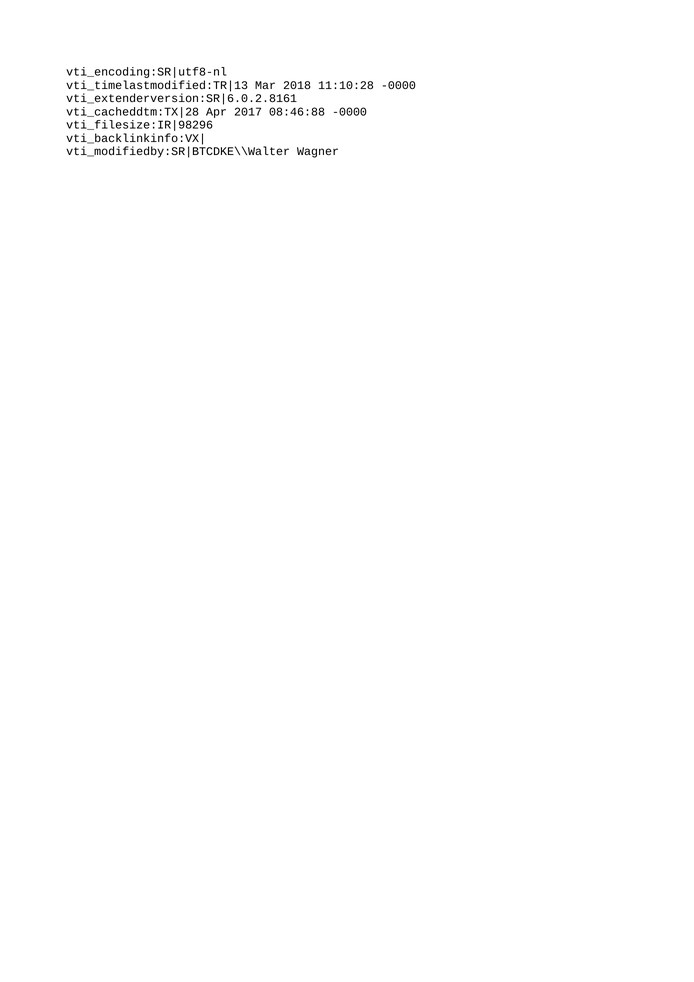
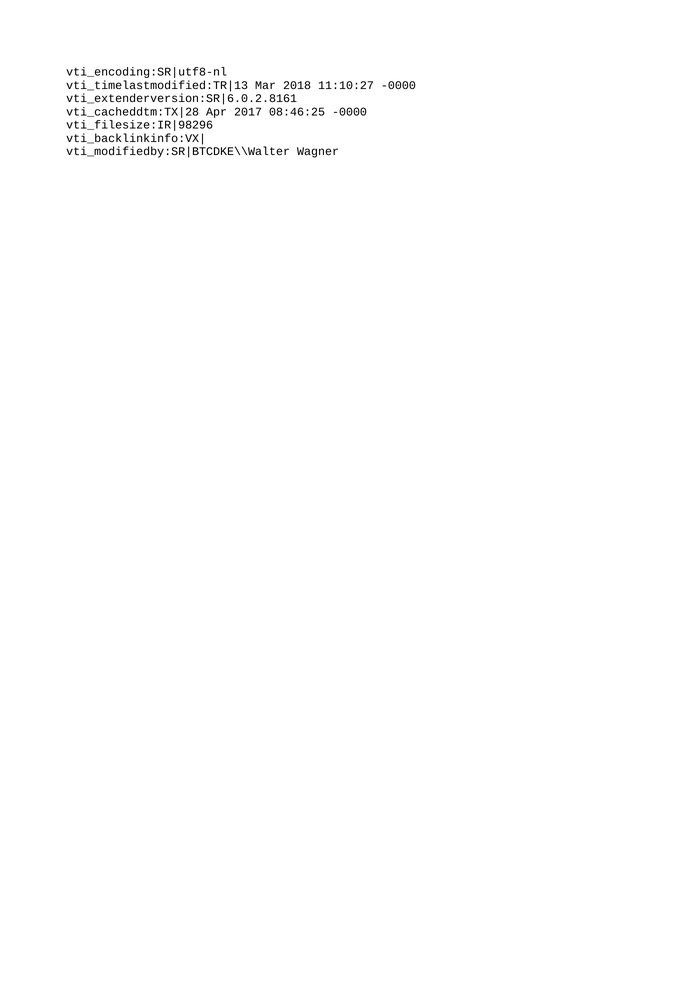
11:10:28: 11:10:28 -> 11:10:27 (346, 85)
08:46:88: 08:46:88 -> 08:46:25 (297, 112)
